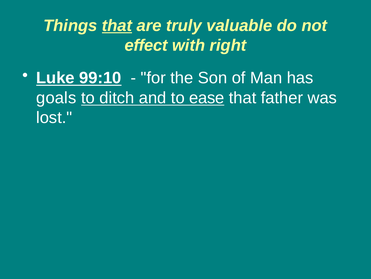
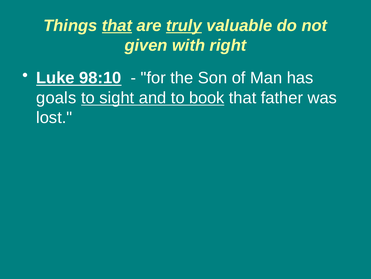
truly underline: none -> present (184, 26)
effect: effect -> given (146, 45)
99:10: 99:10 -> 98:10 (100, 78)
ditch: ditch -> sight (117, 98)
ease: ease -> book (207, 98)
